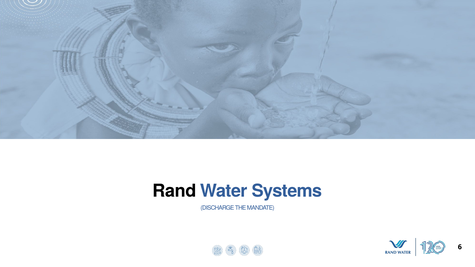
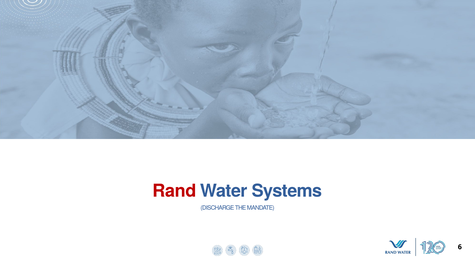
Rand colour: black -> red (174, 191)
